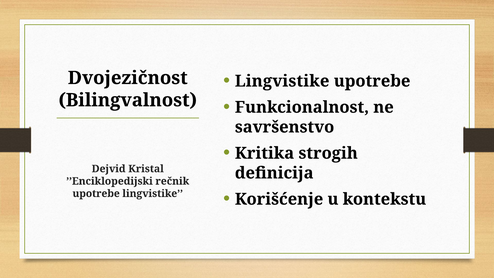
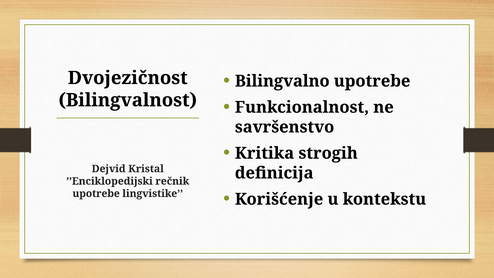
Lingvistike: Lingvistike -> Bilingvalno (282, 81)
